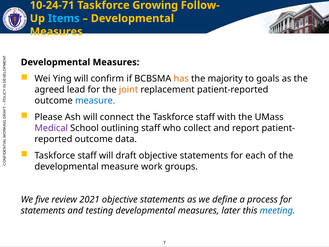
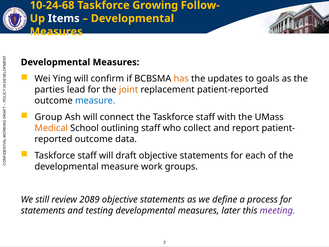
10-24-71: 10-24-71 -> 10-24-68 (52, 5)
Items colour: light blue -> white (64, 18)
majority: majority -> updates (225, 79)
agreed: agreed -> parties (50, 90)
Please: Please -> Group (48, 117)
Medical colour: purple -> orange (51, 128)
five: five -> still (42, 199)
2021: 2021 -> 2089 (89, 199)
meeting colour: blue -> purple (277, 210)
